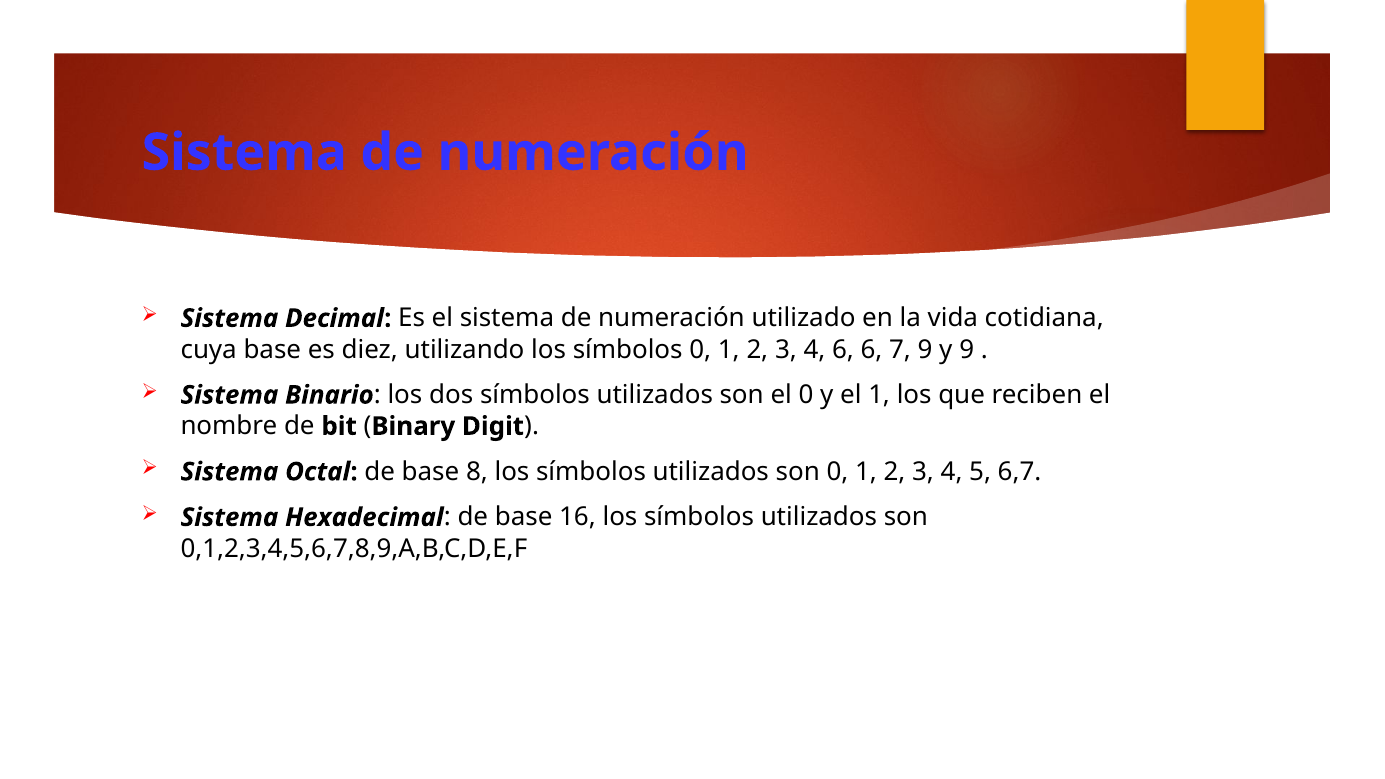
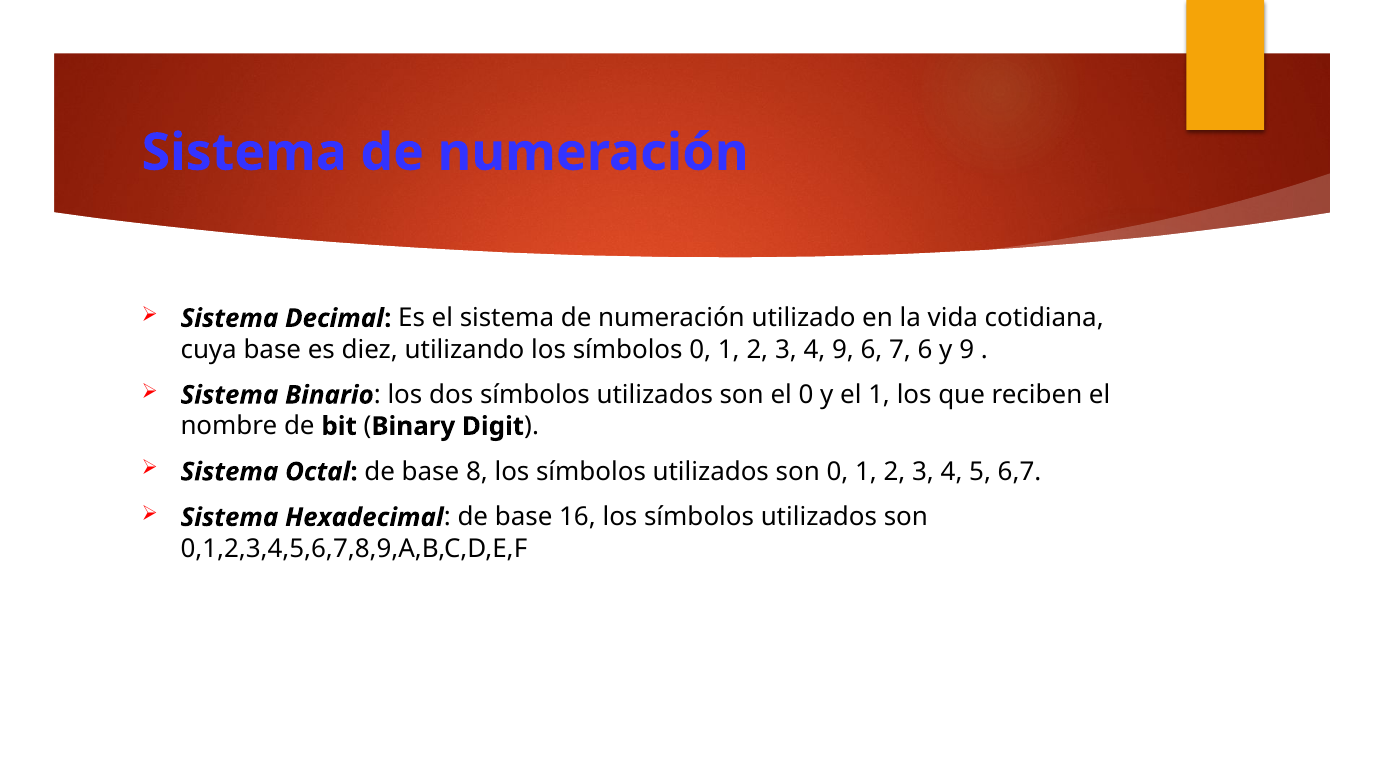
4 6: 6 -> 9 (843, 350)
7 9: 9 -> 6 (925, 350)
